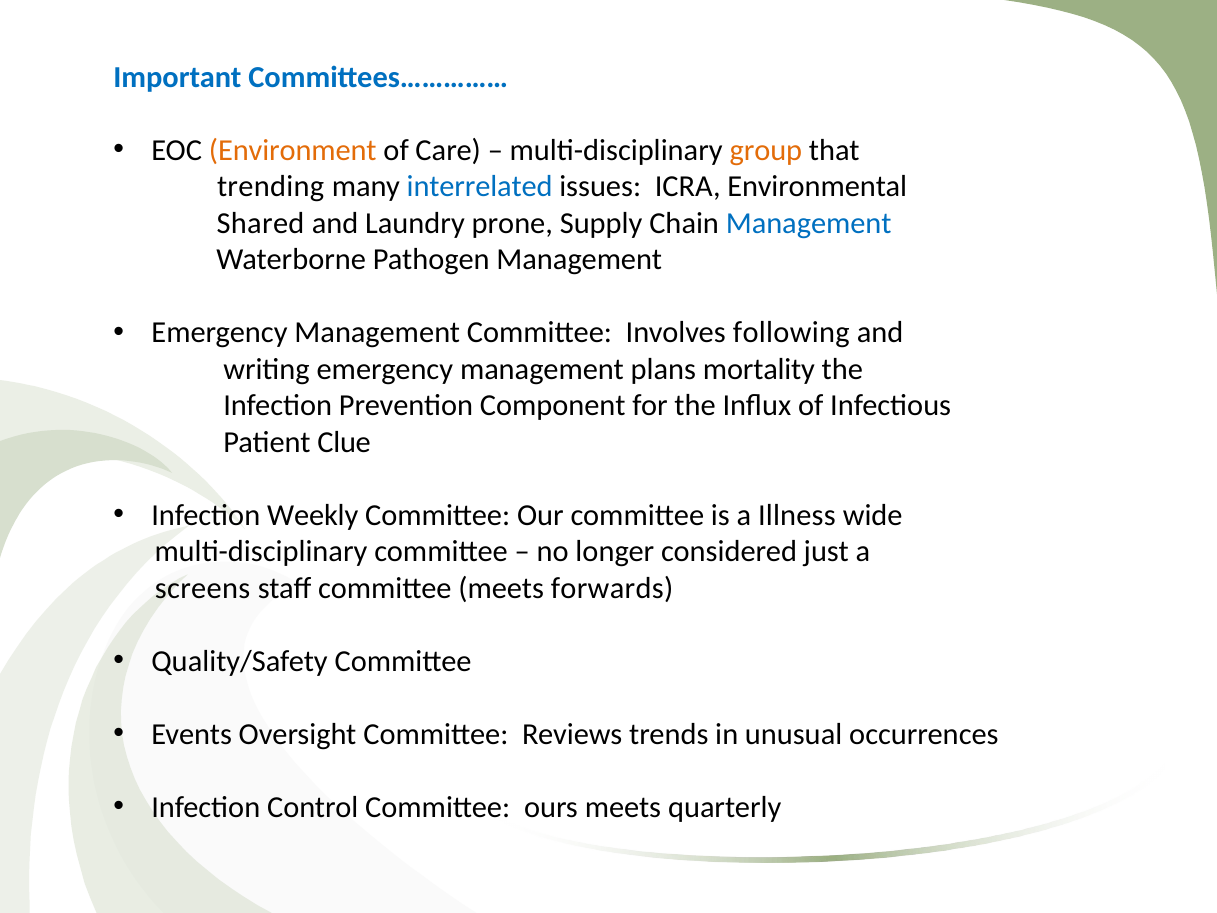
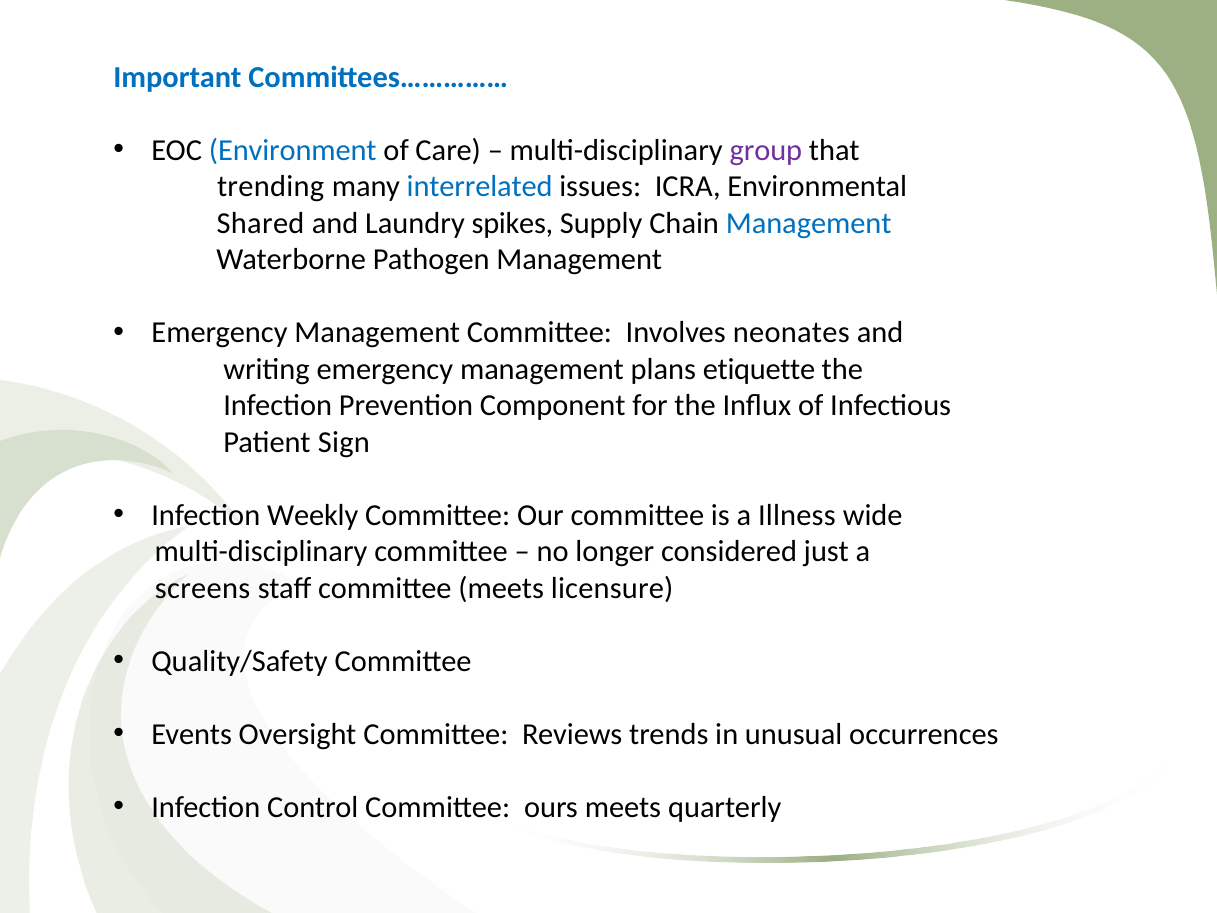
Environment colour: orange -> blue (293, 150)
group colour: orange -> purple (766, 150)
prone: prone -> spikes (512, 223)
following: following -> neonates (791, 333)
mortality: mortality -> etiquette (759, 369)
Clue: Clue -> Sign (344, 442)
forwards: forwards -> licensure (612, 588)
